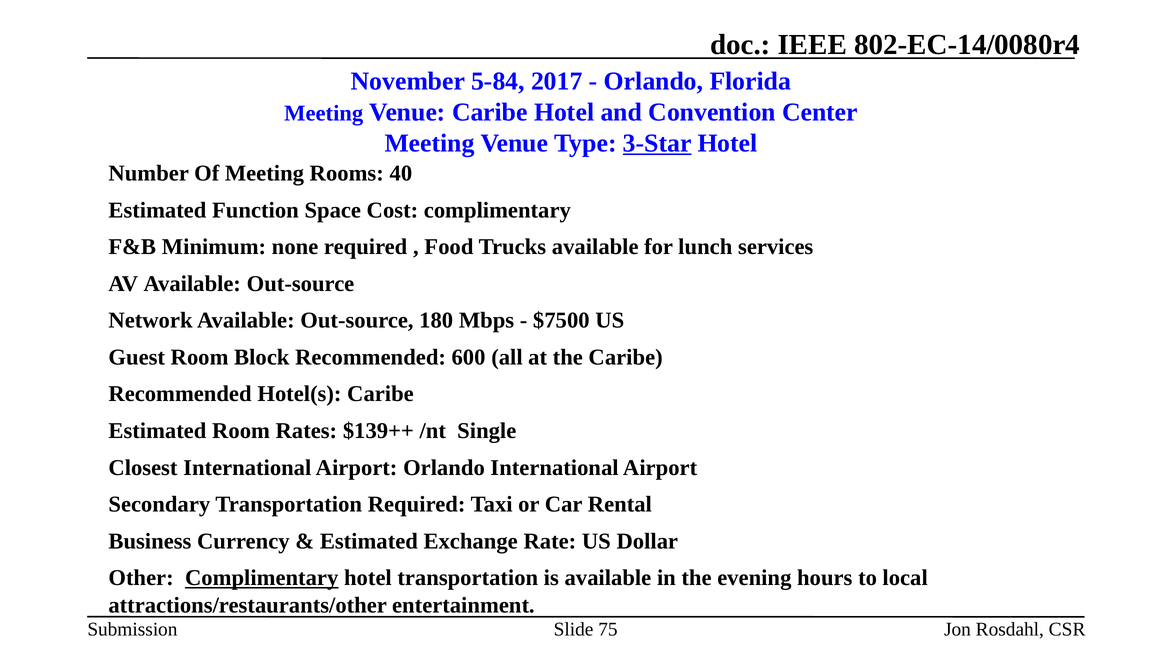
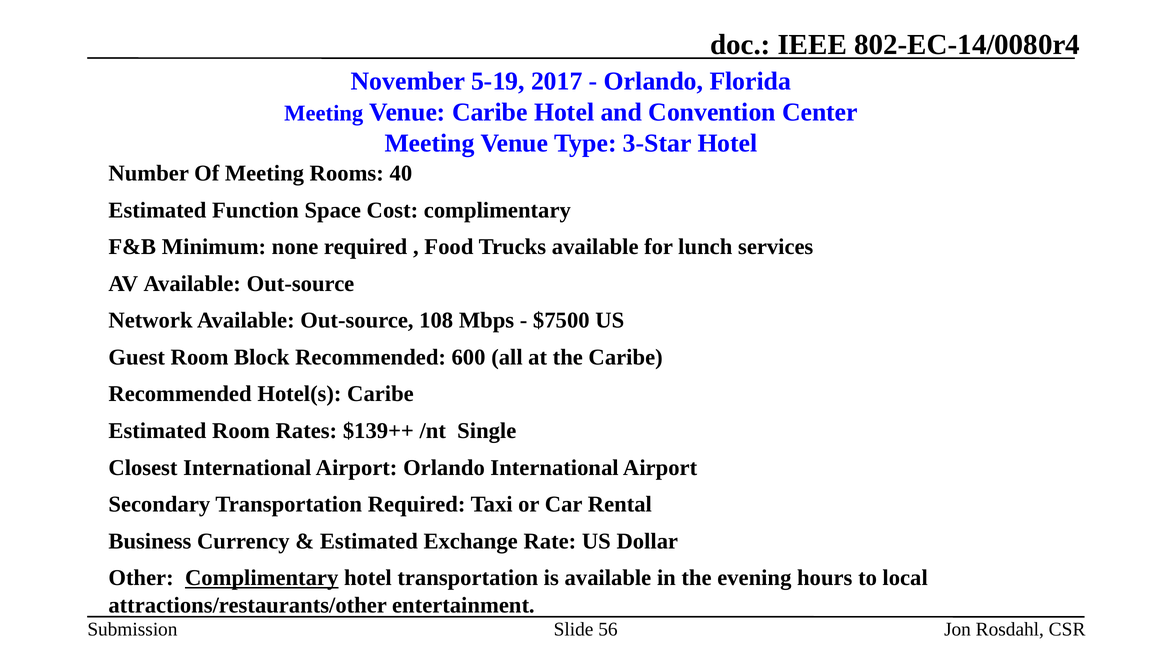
5-84: 5-84 -> 5-19 (498, 81)
3-Star underline: present -> none (657, 143)
180: 180 -> 108 (436, 321)
75: 75 -> 56 (608, 630)
